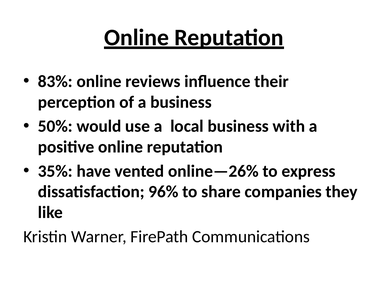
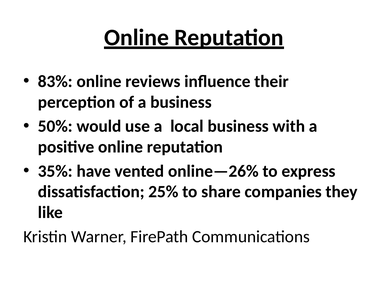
96%: 96% -> 25% (163, 192)
